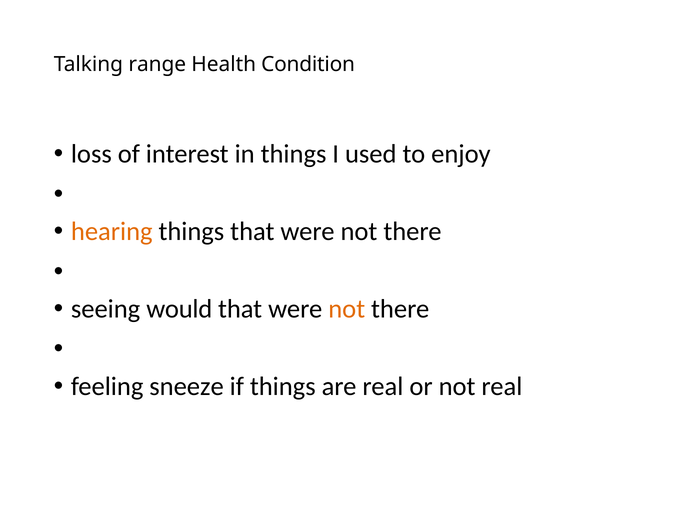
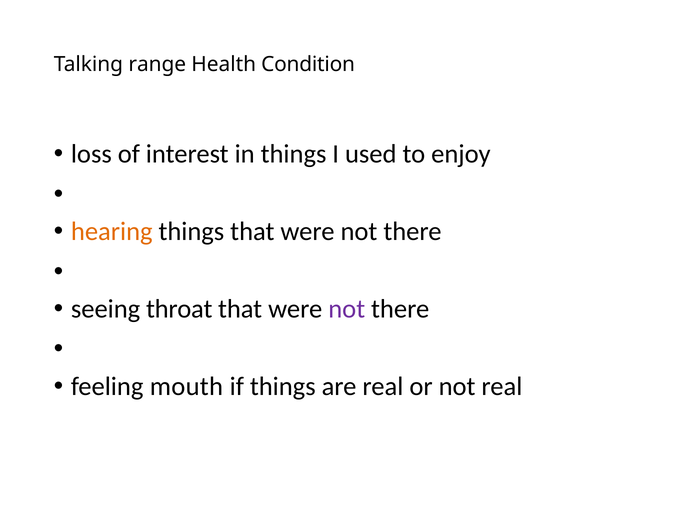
would: would -> throat (179, 309)
not colour: orange -> purple (347, 309)
sneeze: sneeze -> mouth (186, 386)
